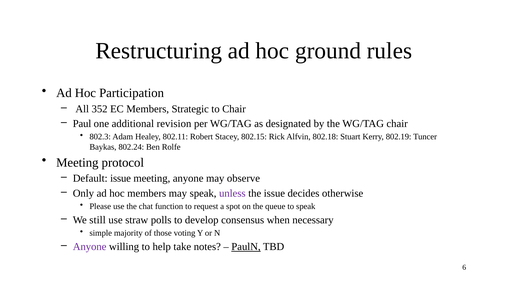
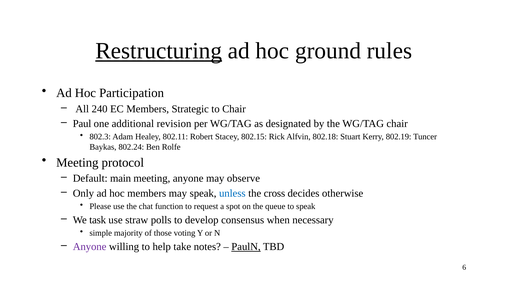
Restructuring underline: none -> present (159, 51)
352: 352 -> 240 (100, 109)
Default issue: issue -> main (121, 178)
unless colour: purple -> blue (232, 193)
the issue: issue -> cross (274, 193)
still: still -> task (98, 220)
